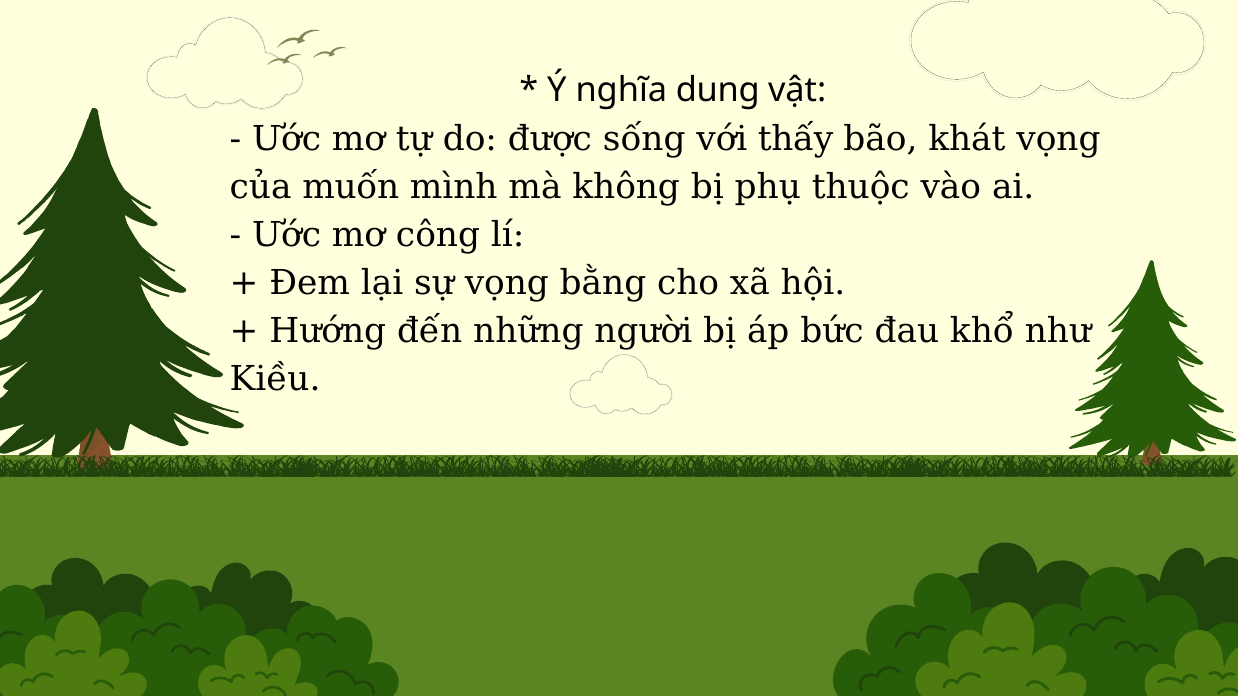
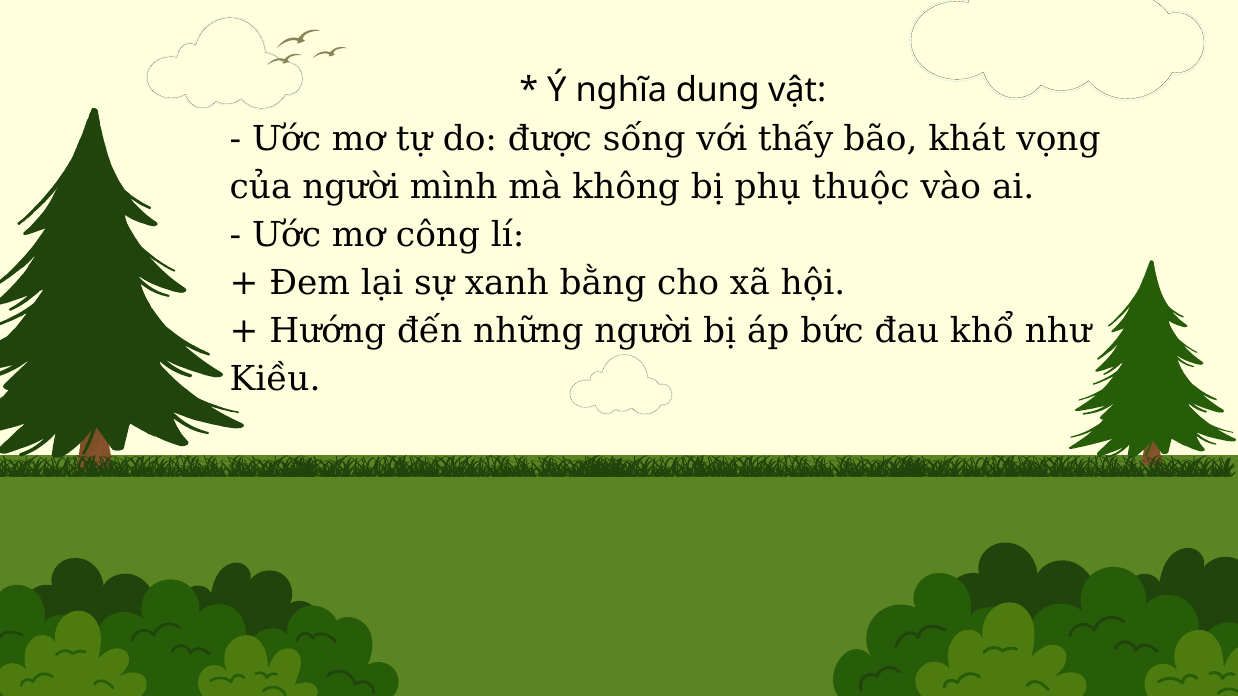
của muốn: muốn -> người (351, 187)
sự vọng: vọng -> xanh (507, 283)
